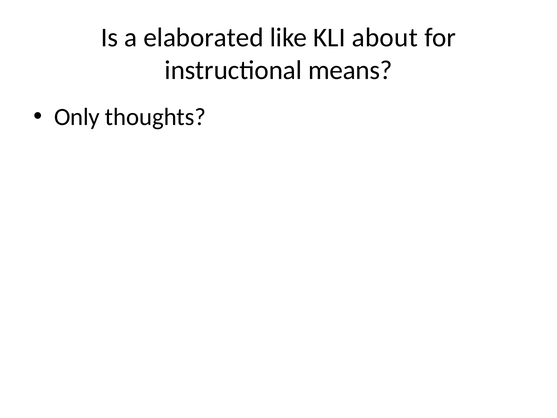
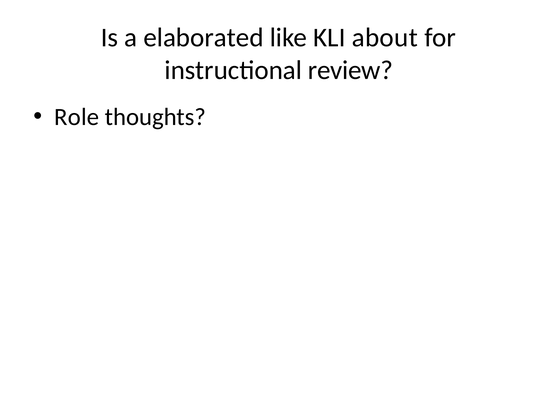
means: means -> review (350, 70)
Only: Only -> Role (77, 117)
